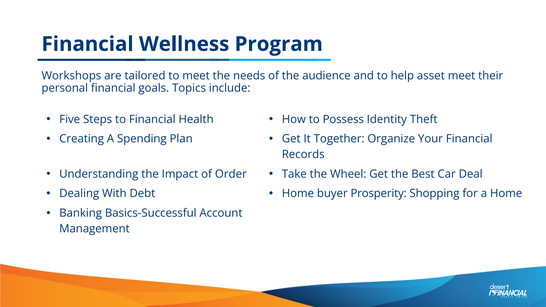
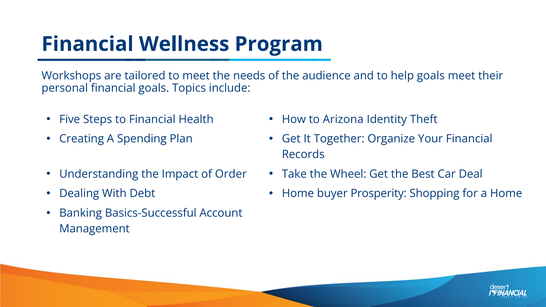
help asset: asset -> goals (431, 76)
Possess: Possess -> Arizona (343, 119)
